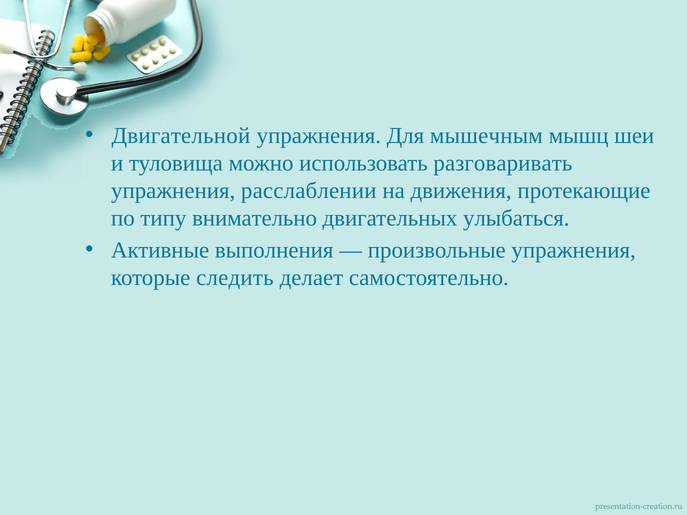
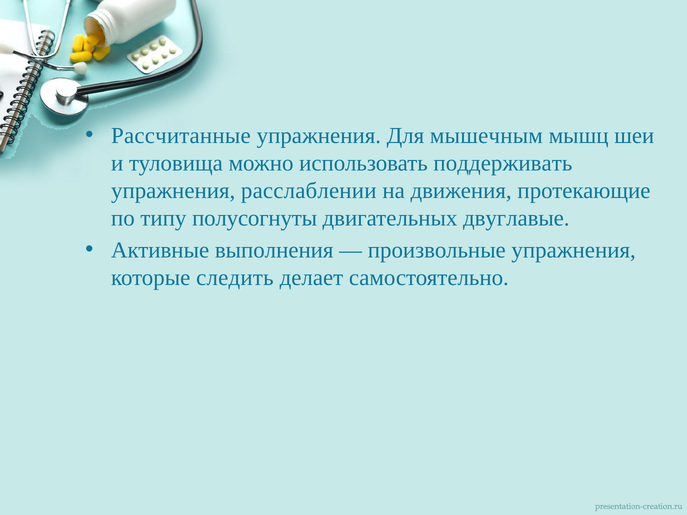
Двигательной: Двигательной -> Рассчитанные (181, 136)
разговаривать: разговаривать -> поддерживать (503, 163)
внимательно: внимательно -> полусогнуты (255, 218)
улыбаться: улыбаться -> двуглавые (516, 218)
